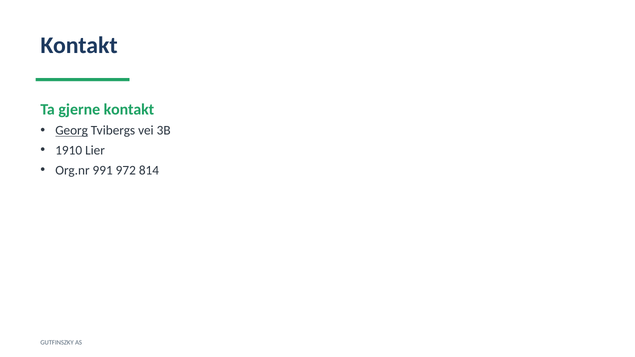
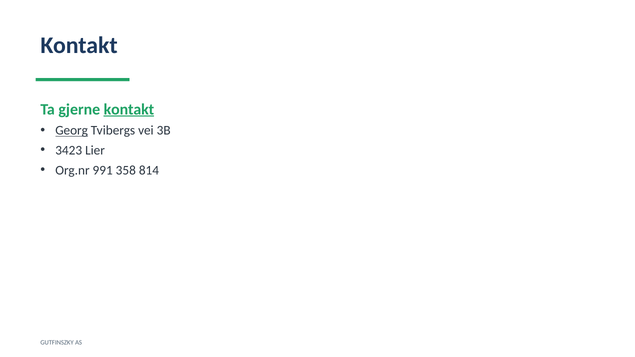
kontakt underline: none -> present (129, 109)
1910: 1910 -> 3423 (69, 150)
972: 972 -> 358 (126, 170)
